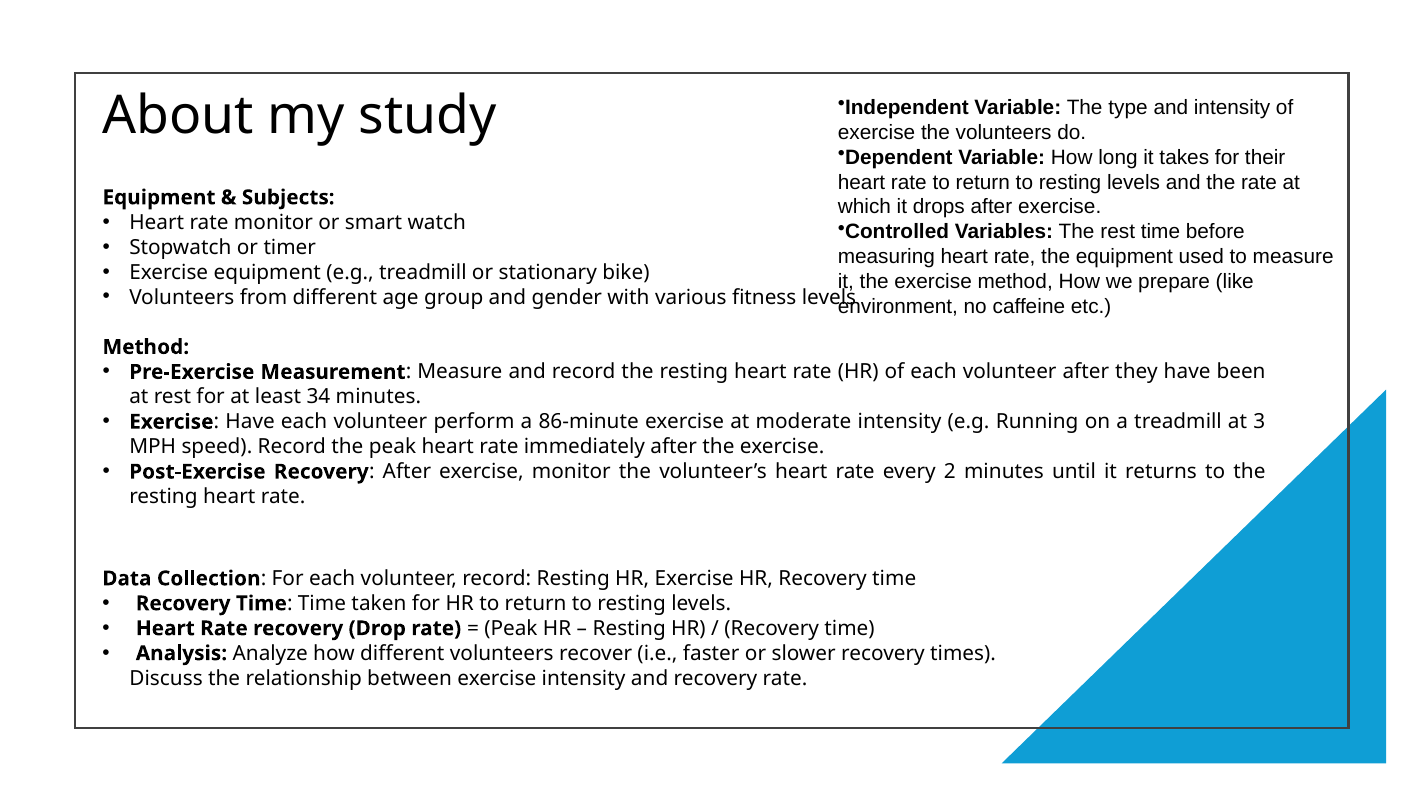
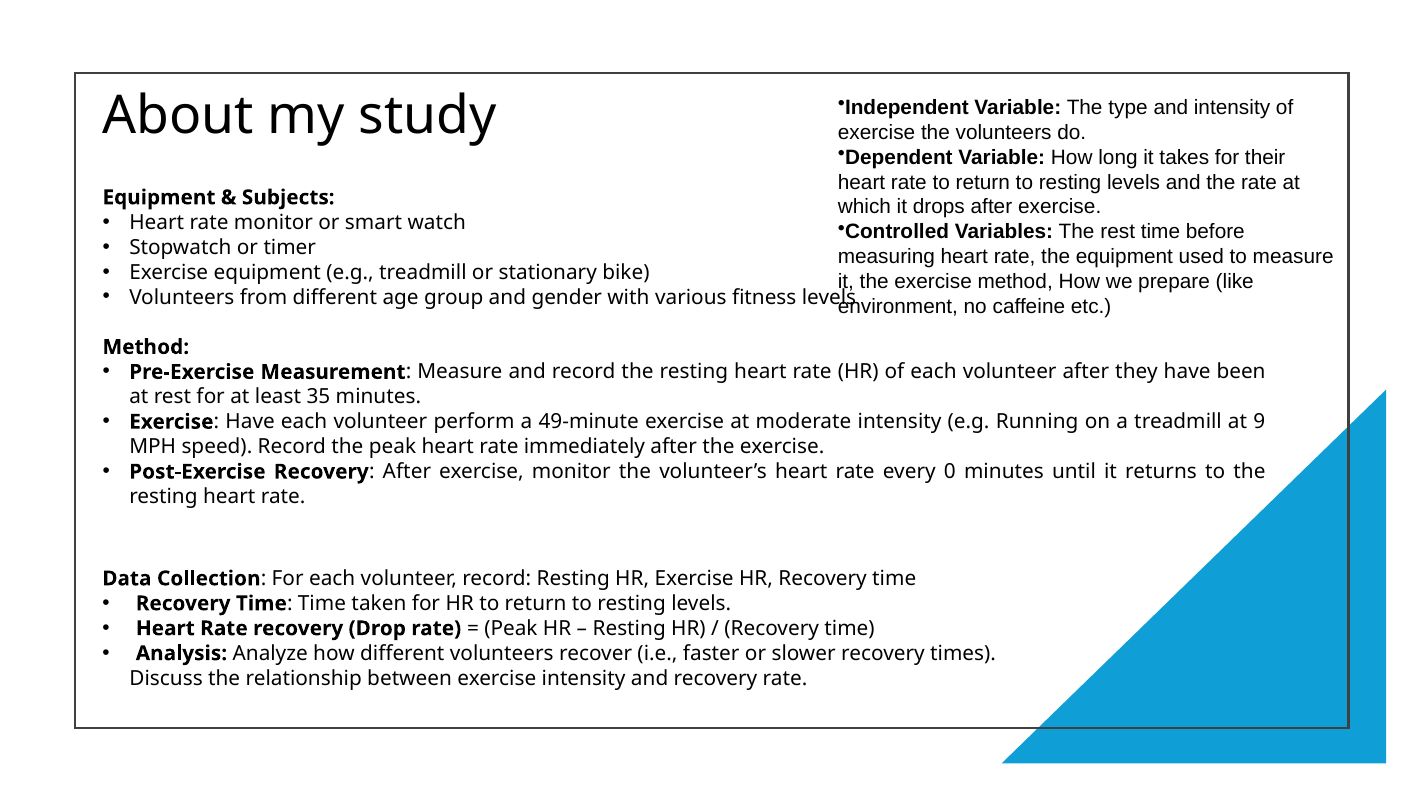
34: 34 -> 35 (318, 397)
86-minute: 86-minute -> 49-minute (589, 422)
3: 3 -> 9 (1259, 422)
2: 2 -> 0 (950, 472)
